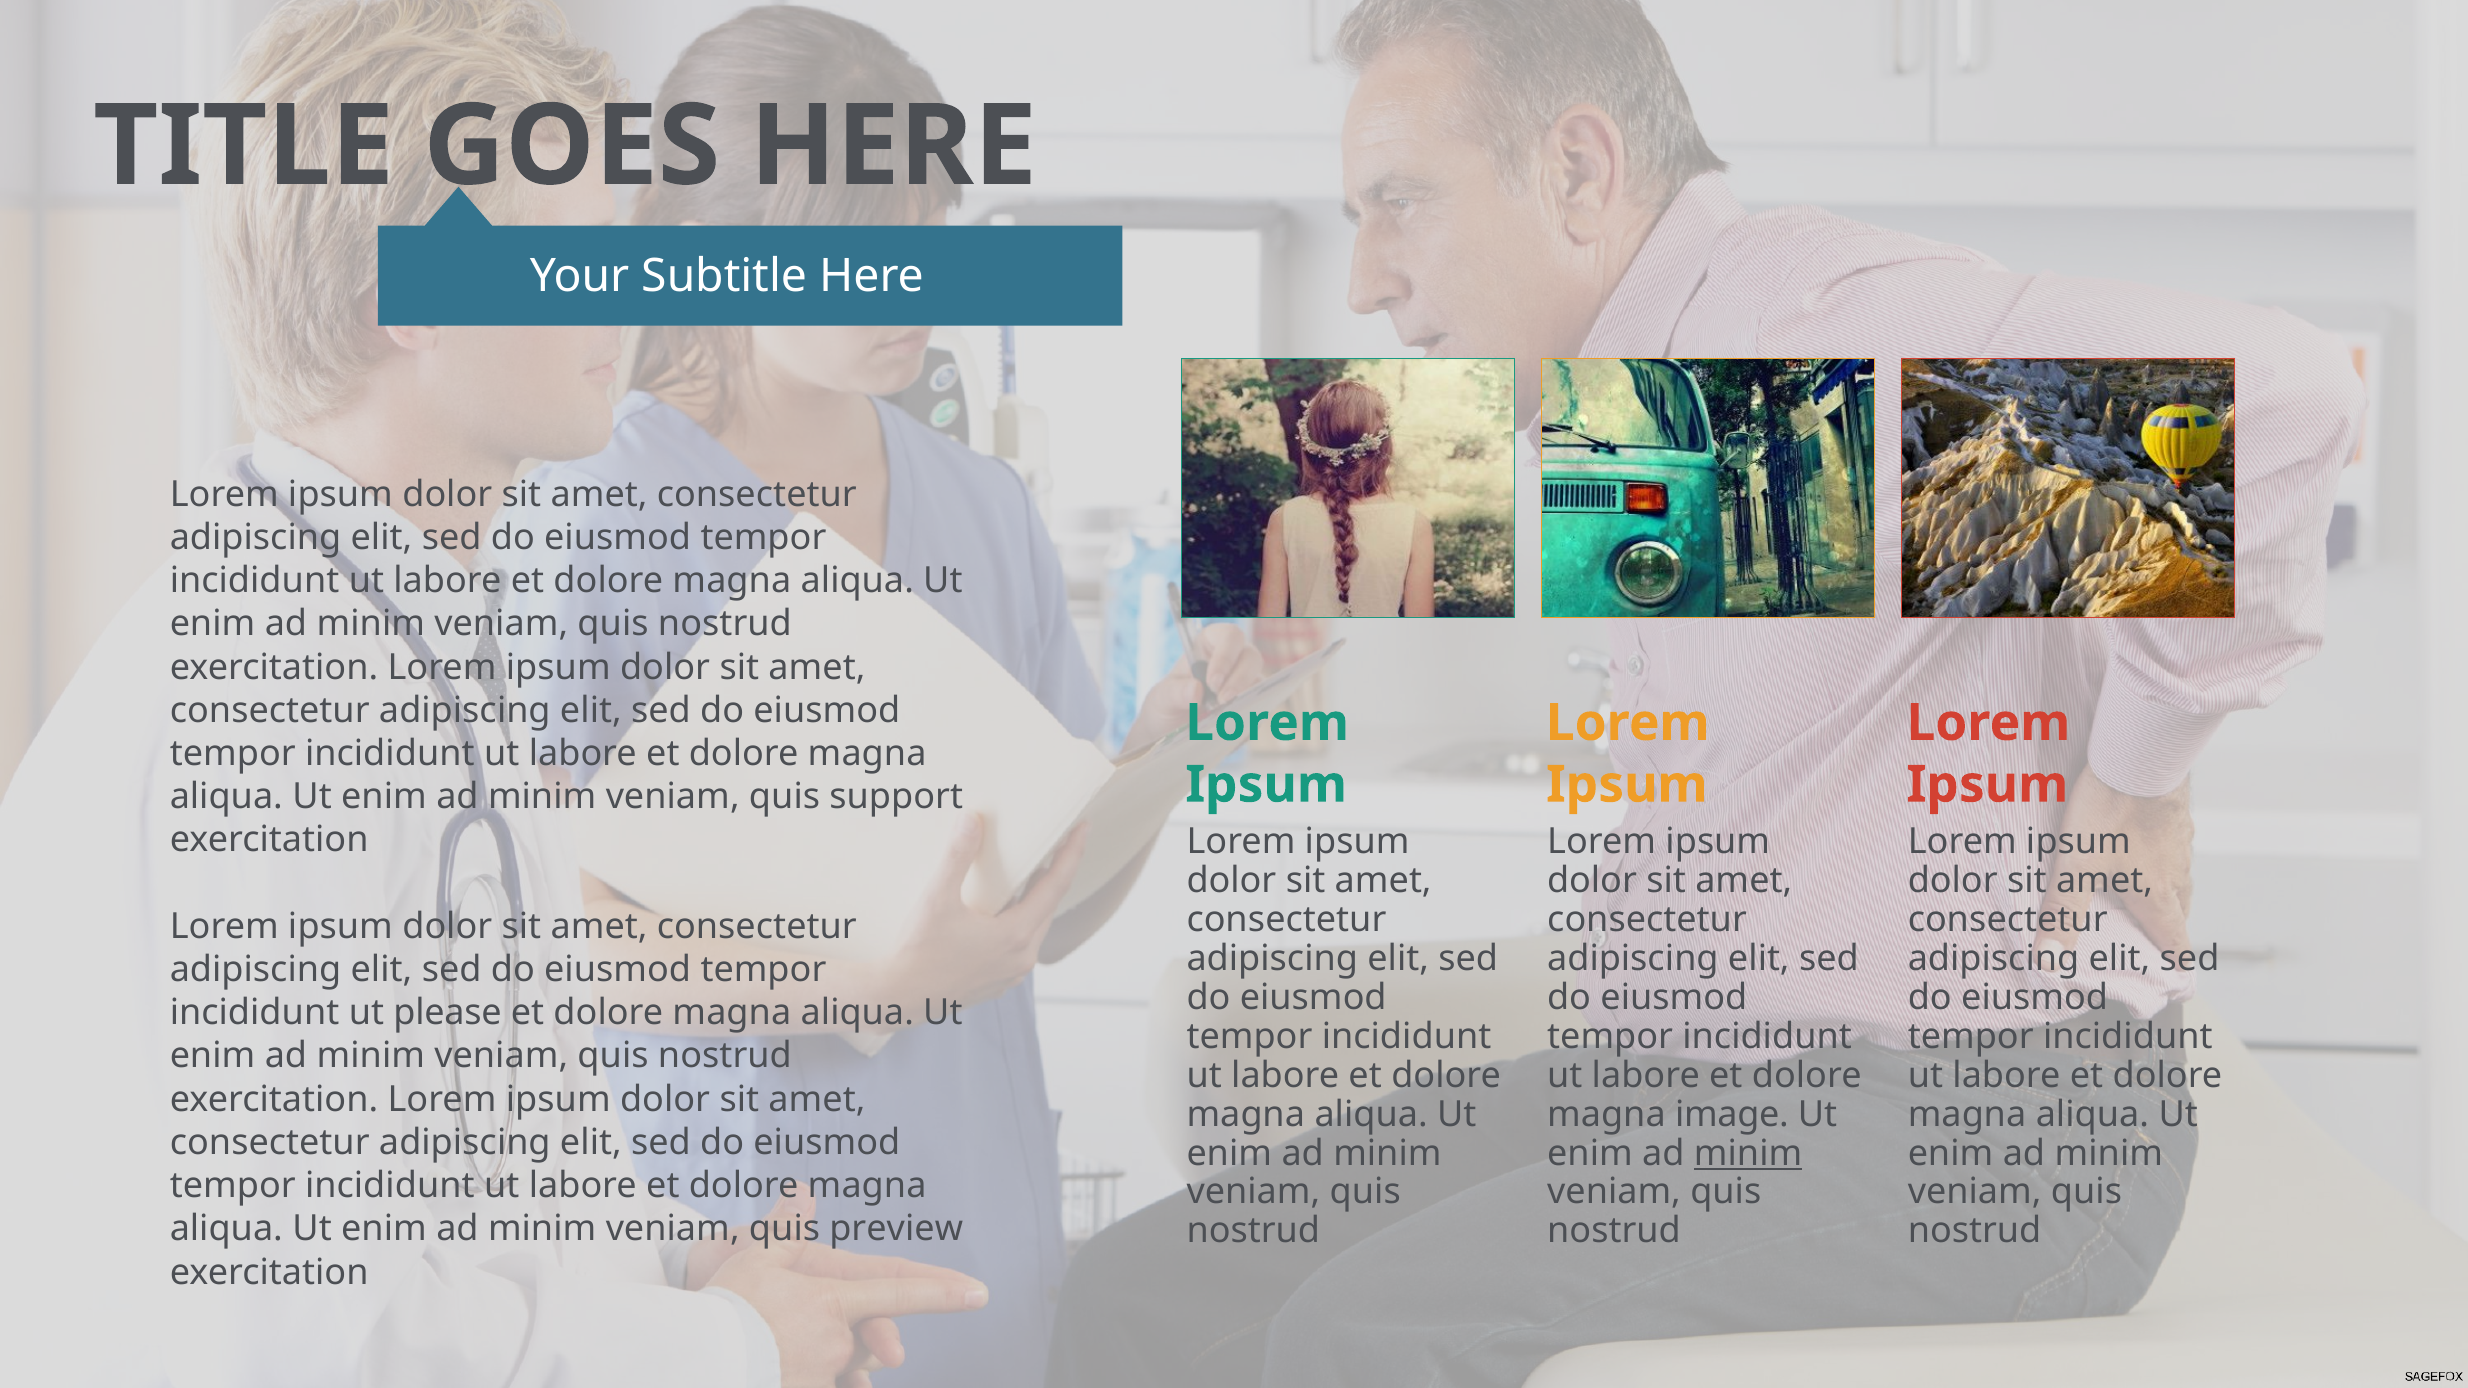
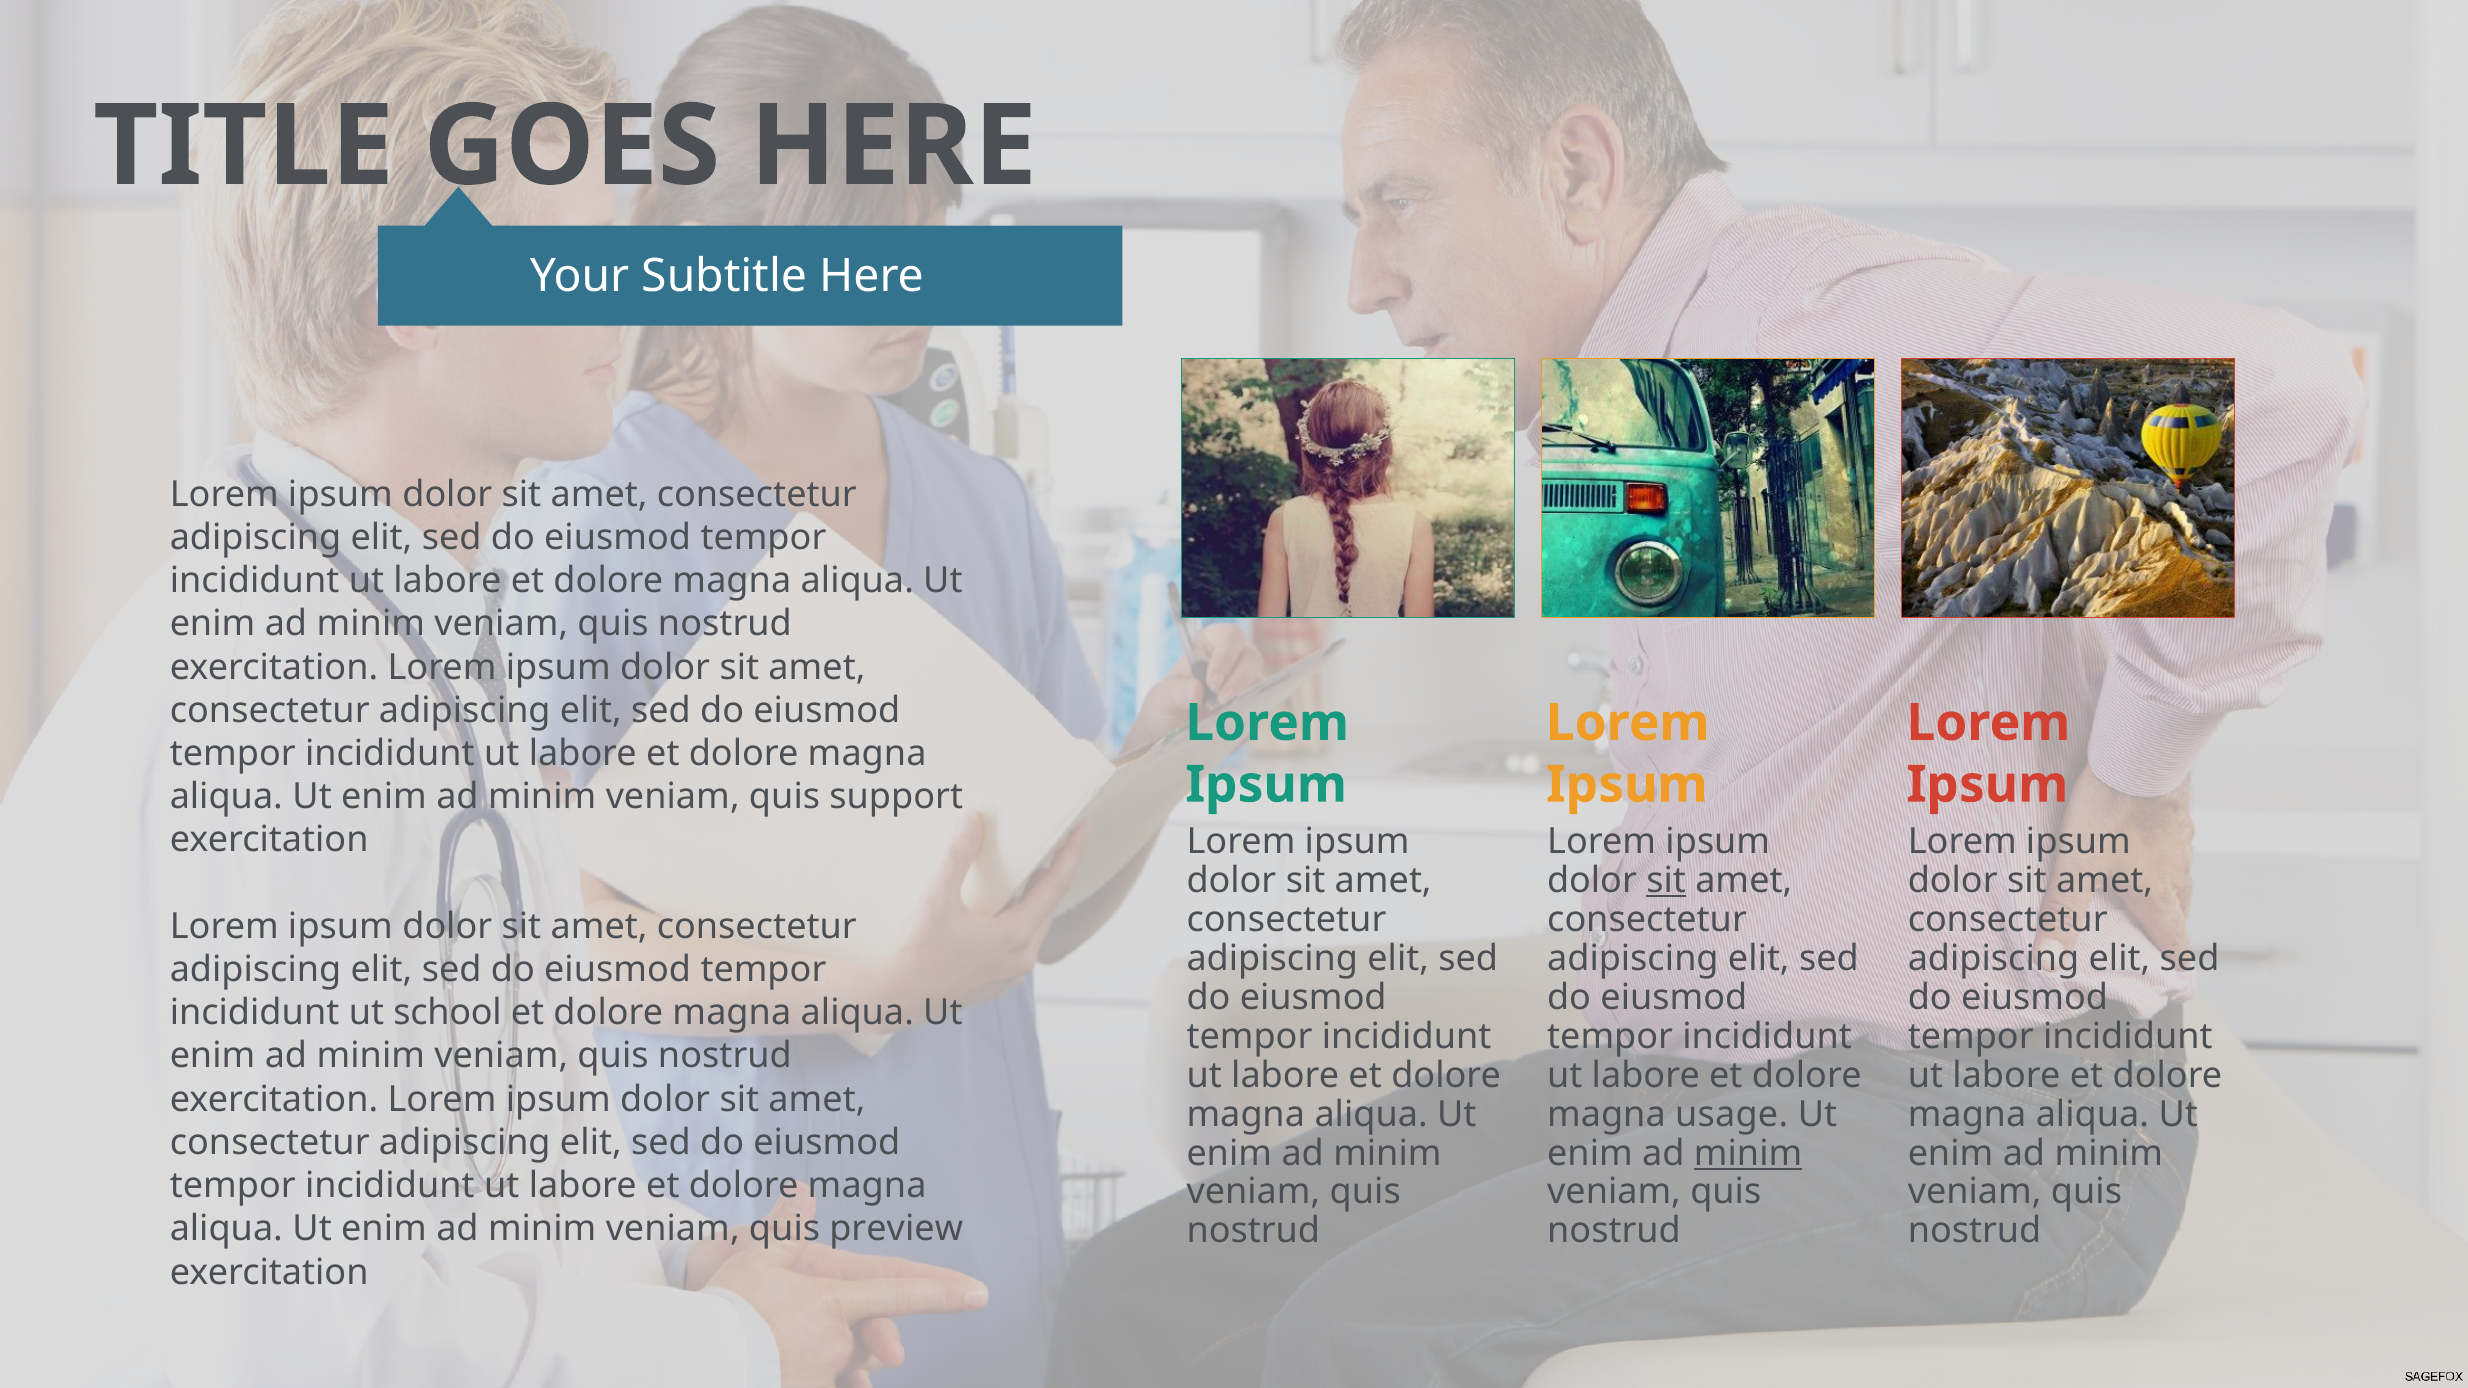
sit underline: none -> present (1666, 881)
please: please -> school (448, 1013)
image: image -> usage (1732, 1114)
